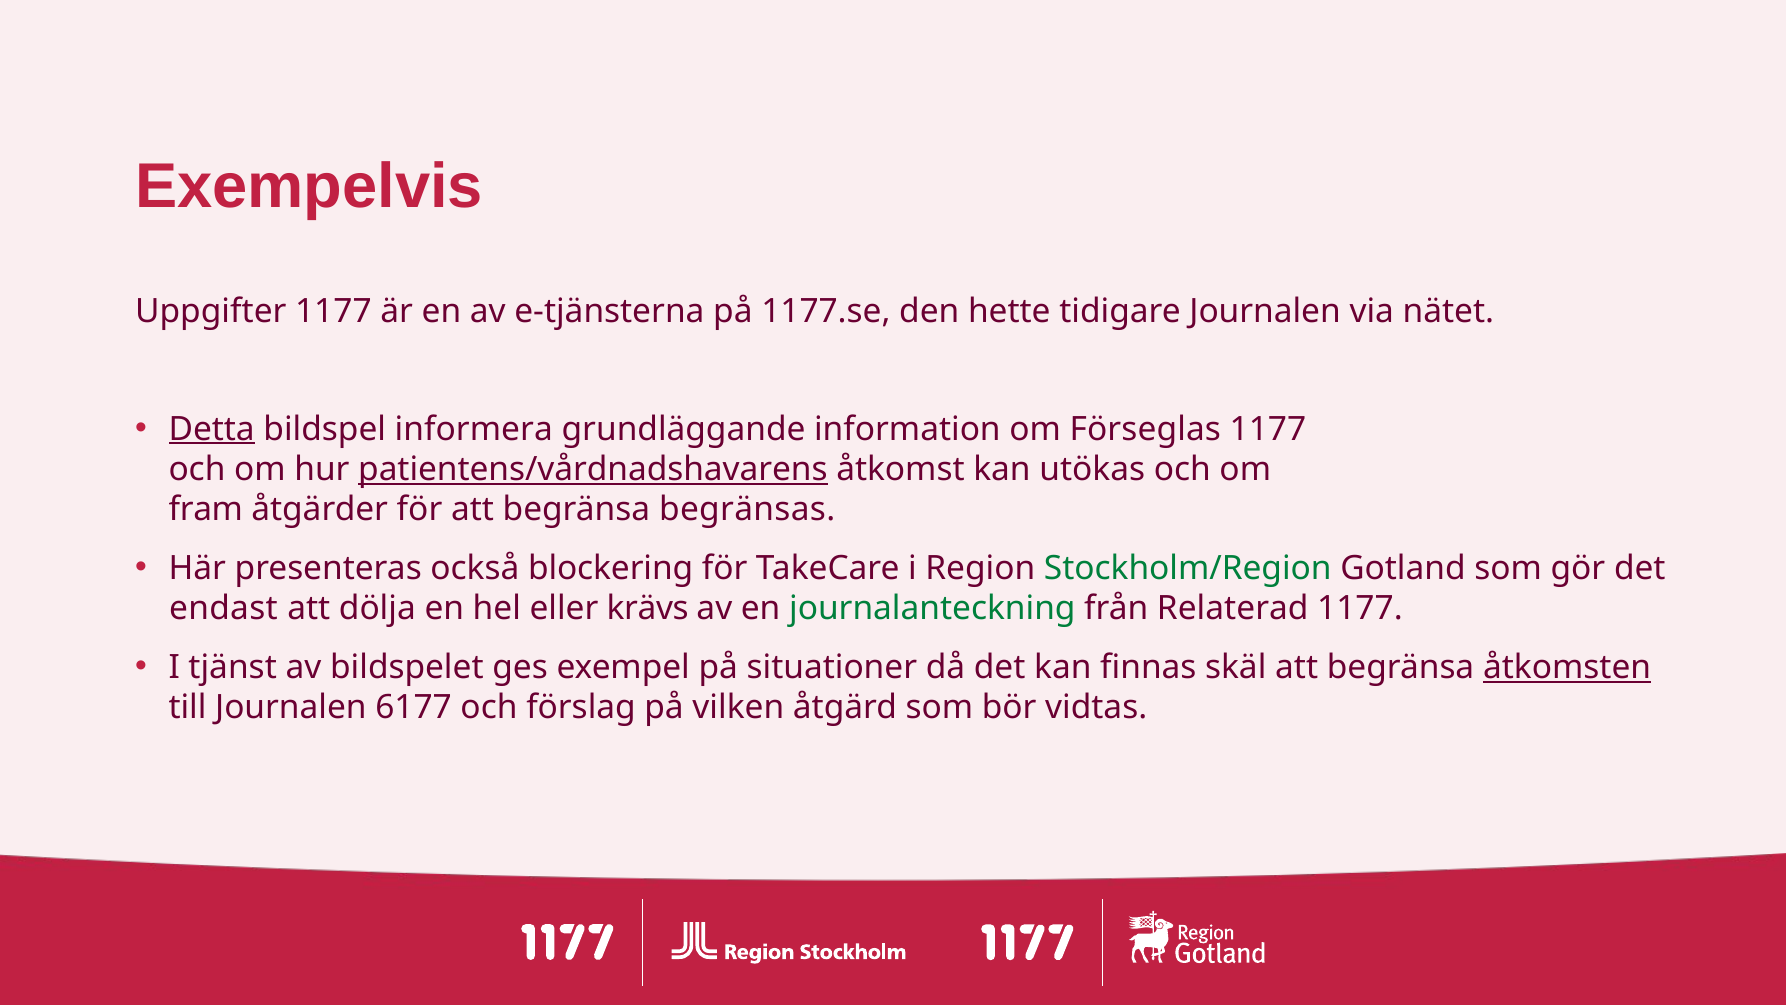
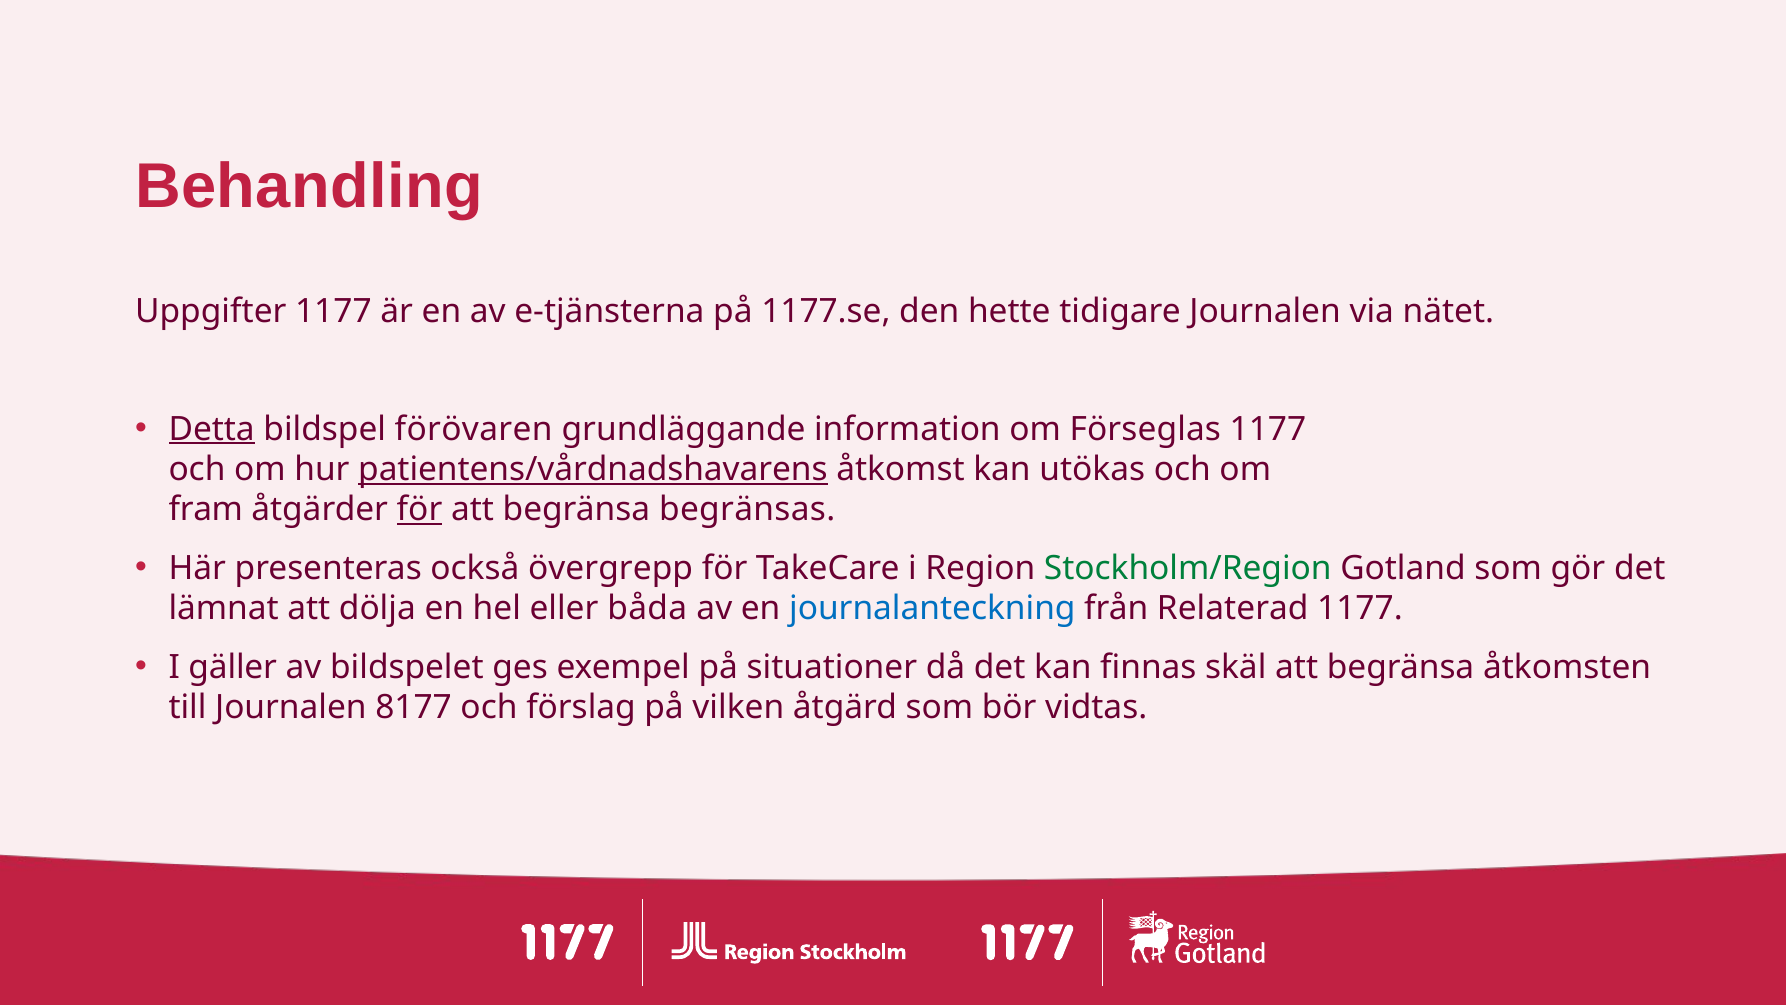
Exempelvis: Exempelvis -> Behandling (309, 187)
informera: informera -> förövaren (474, 429)
för underline: none -> present (420, 509)
blockering: blockering -> övergrepp (611, 568)
endast: endast -> lämnat (224, 608)
krävs: krävs -> båda (647, 608)
journalanteckning colour: green -> blue (932, 608)
tjänst: tjänst -> gäller (233, 667)
åtkomsten underline: present -> none (1567, 667)
6177: 6177 -> 8177 (414, 707)
